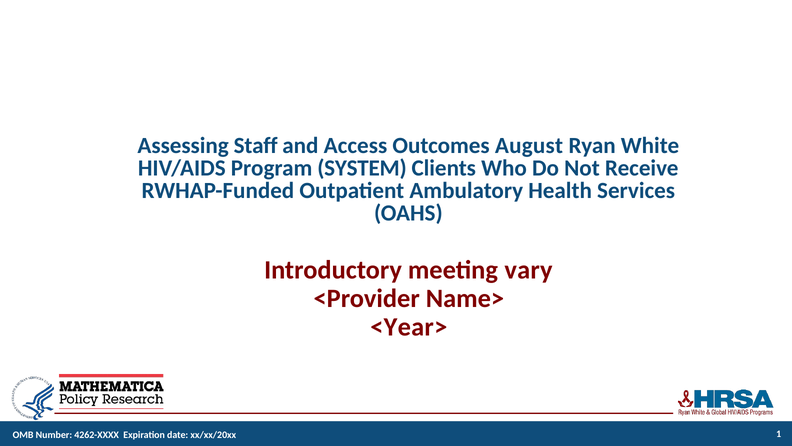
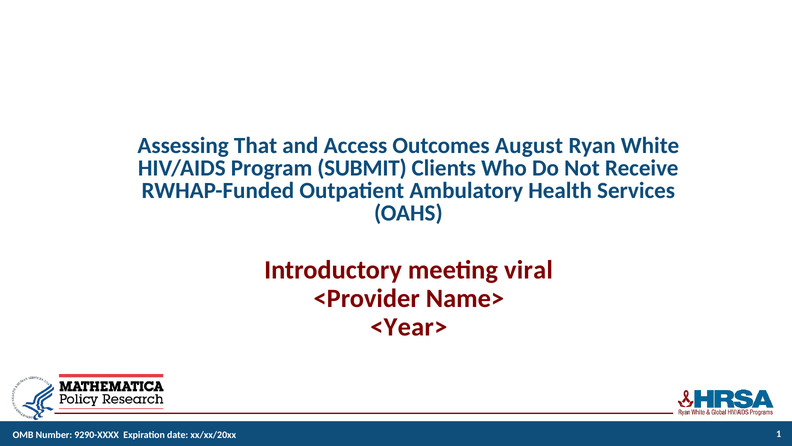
Staff: Staff -> That (256, 145)
SYSTEM: SYSTEM -> SUBMIT (362, 168)
vary: vary -> viral (529, 270)
4262-XXXX: 4262-XXXX -> 9290-XXXX (97, 434)
